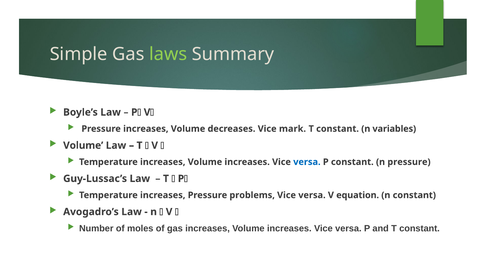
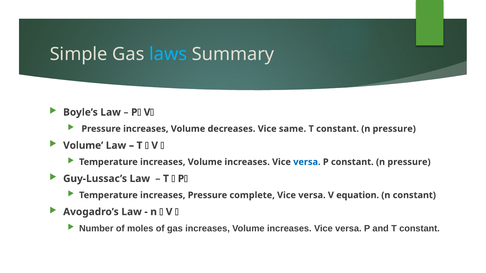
laws colour: light green -> light blue (168, 54)
mark: mark -> same (293, 129)
T constant n variables: variables -> pressure (394, 129)
problems: problems -> complete (252, 195)
